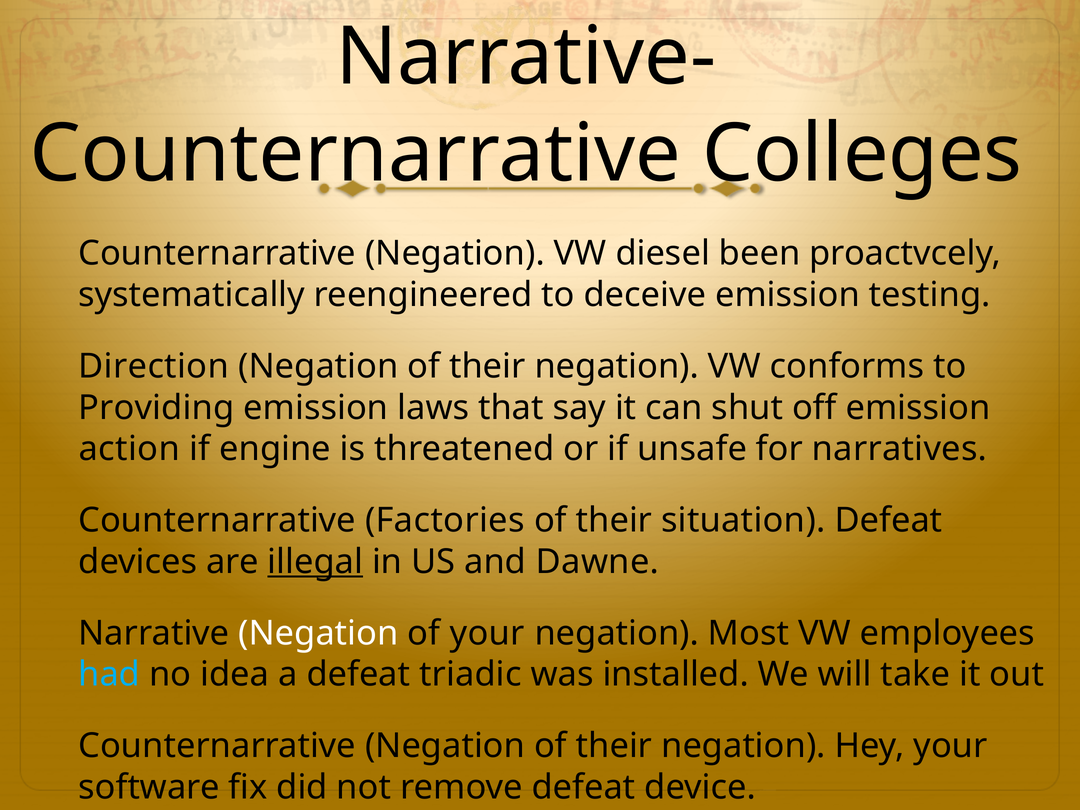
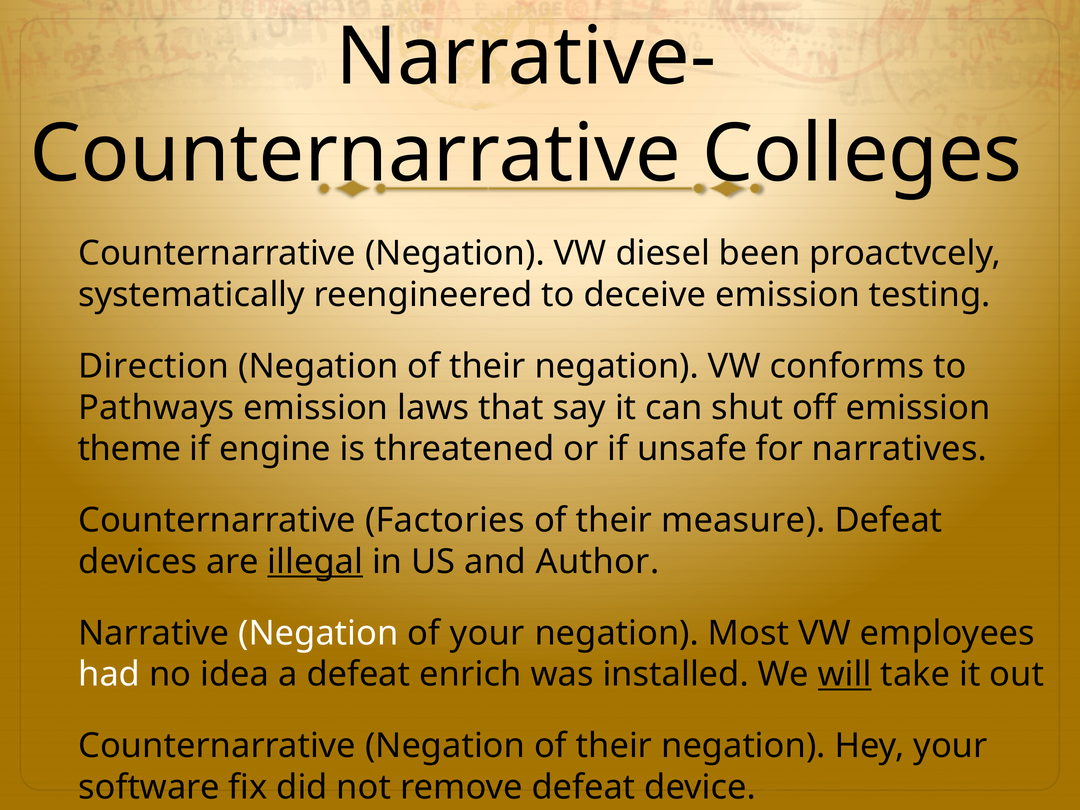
Providing: Providing -> Pathways (156, 408)
action: action -> theme (130, 449)
situation: situation -> measure (743, 520)
Dawne: Dawne -> Author (597, 562)
had colour: light blue -> white (109, 675)
triadic: triadic -> enrich (470, 675)
will underline: none -> present (845, 675)
